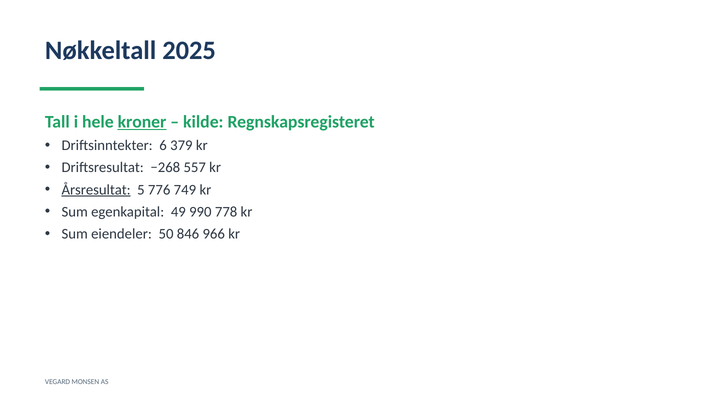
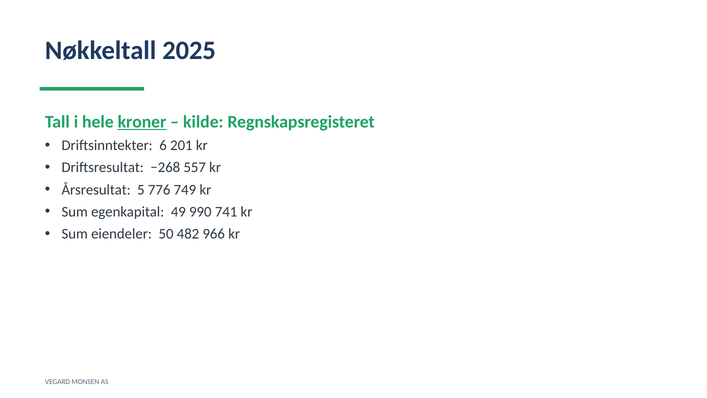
379: 379 -> 201 (181, 145)
Årsresultat underline: present -> none (96, 190)
778: 778 -> 741 (226, 212)
846: 846 -> 482 (188, 234)
